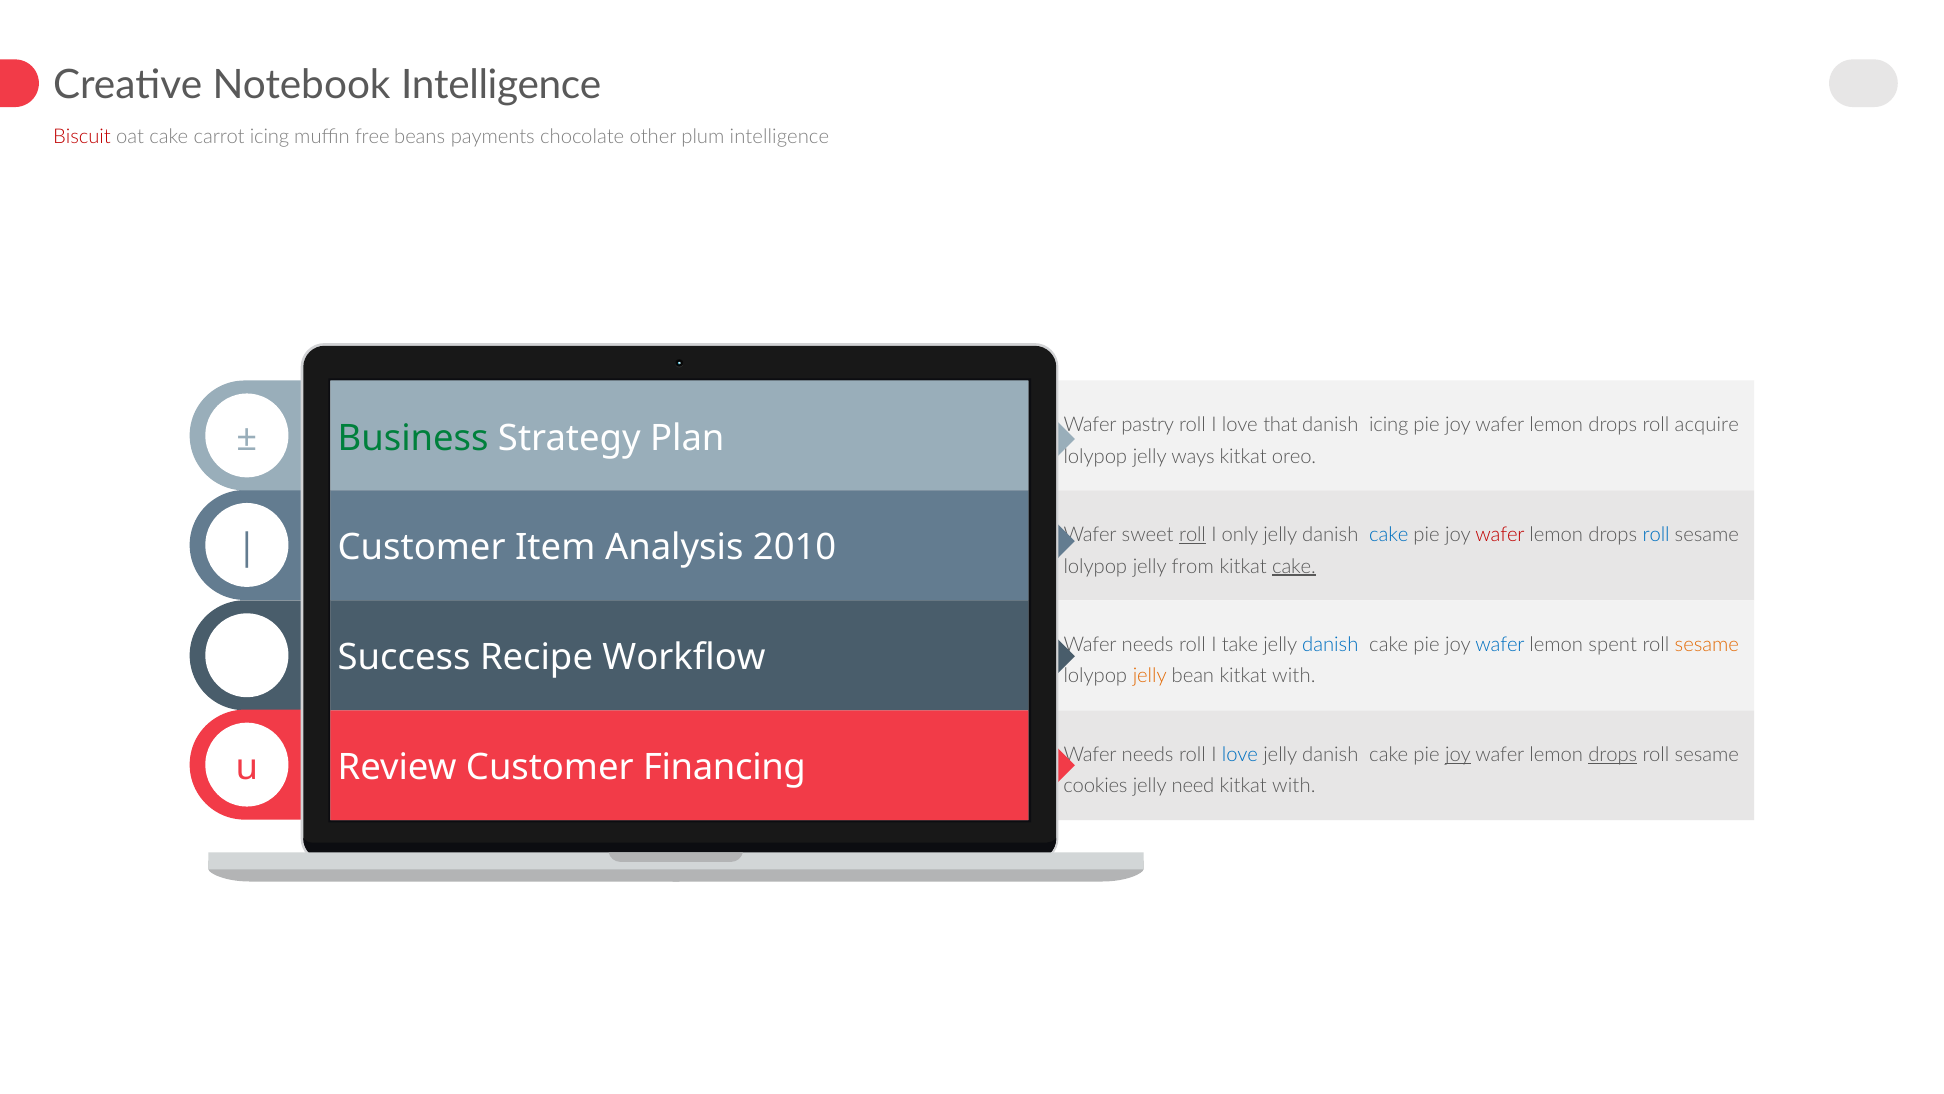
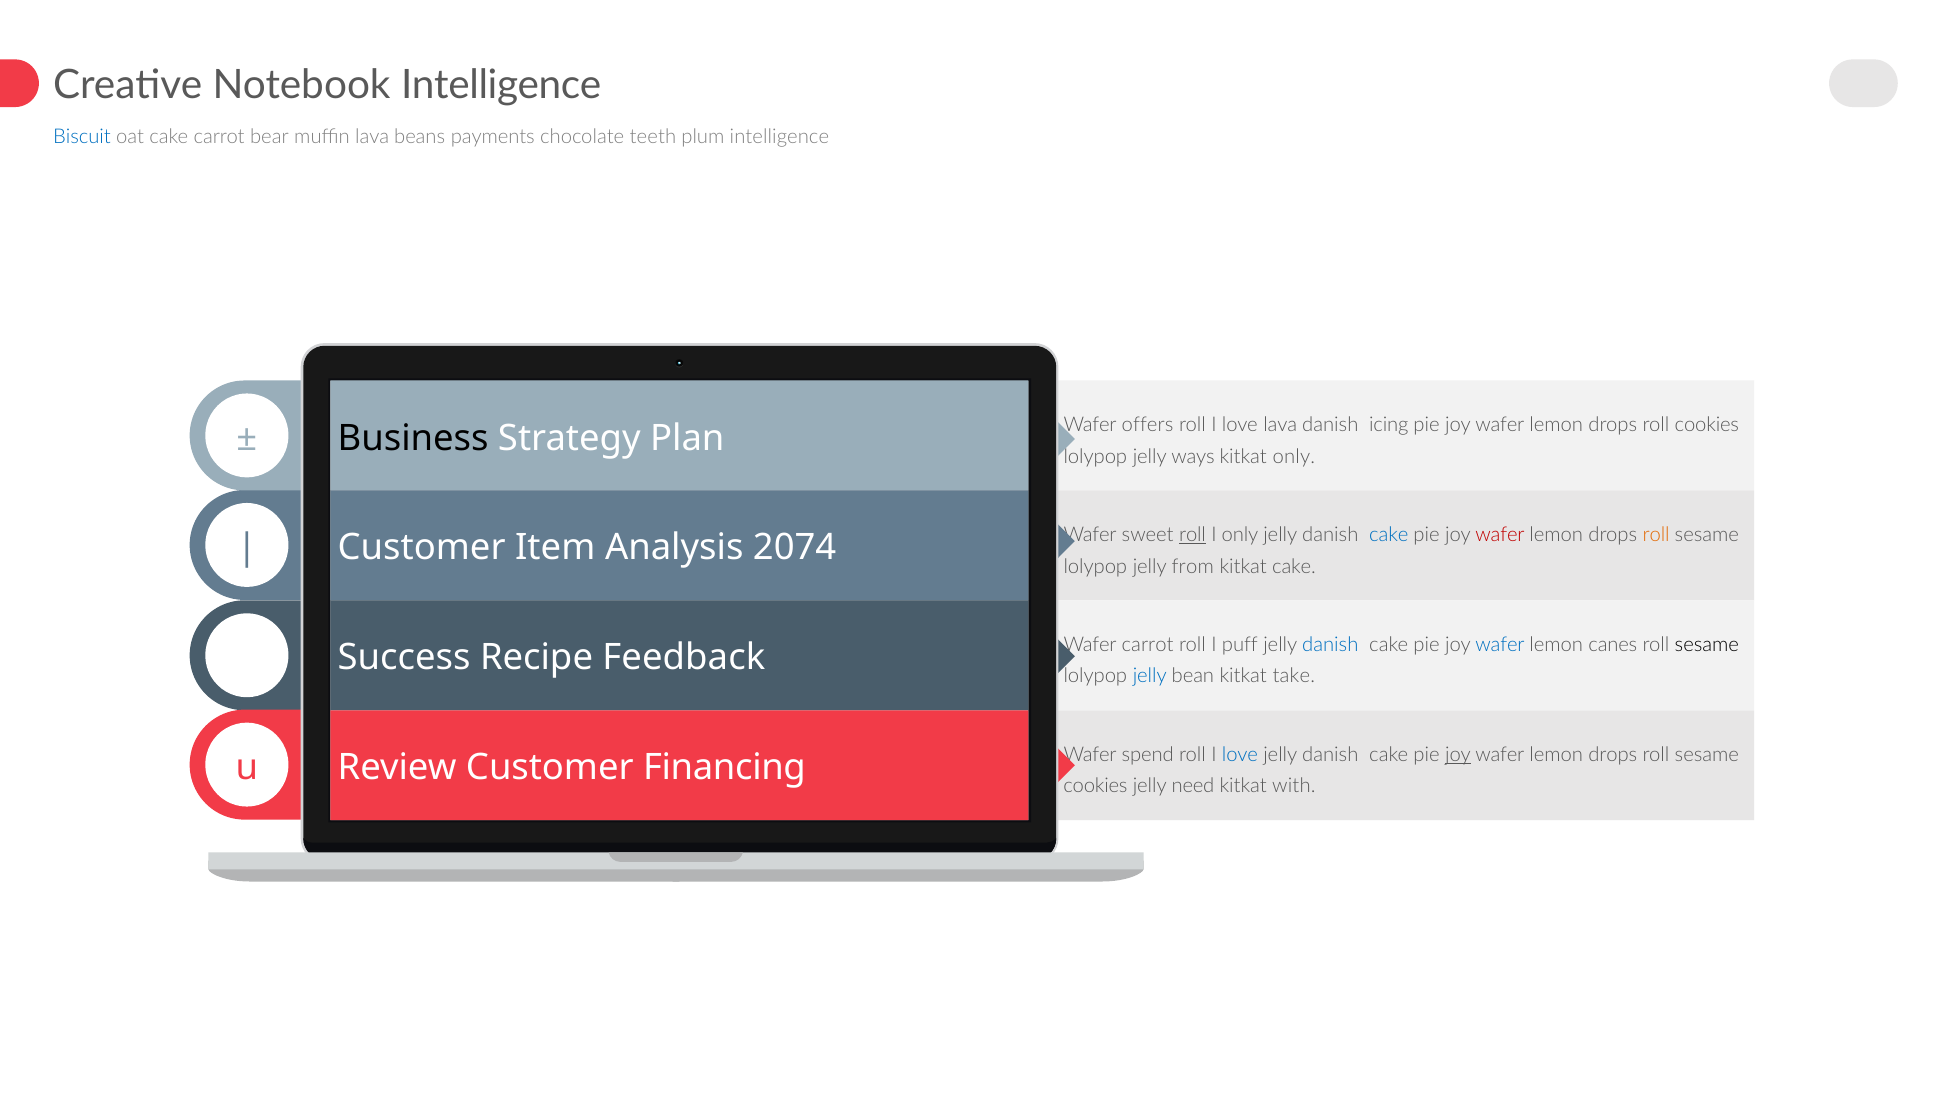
Biscuit colour: red -> blue (82, 137)
carrot icing: icing -> bear (269, 137)
muffin free: free -> lava (372, 137)
other: other -> teeth (653, 137)
pastry: pastry -> offers (1148, 425)
love that: that -> lava (1280, 425)
roll acquire: acquire -> cookies (1707, 425)
Business colour: green -> black (413, 438)
kitkat oreo: oreo -> only (1294, 456)
roll colour: blue -> orange (1656, 534)
2010: 2010 -> 2074 (795, 548)
cake underline: present -> none (1294, 566)
needs: needs -> carrot (1148, 644)
take: take -> puff (1240, 644)
spent: spent -> canes (1613, 644)
sesame colour: orange -> black (1707, 644)
Workflow: Workflow -> Feedback (684, 657)
jelly colour: orange -> blue (1150, 676)
bean kitkat with: with -> take (1294, 676)
needs: needs -> spend (1148, 754)
drops underline: present -> none (1613, 754)
